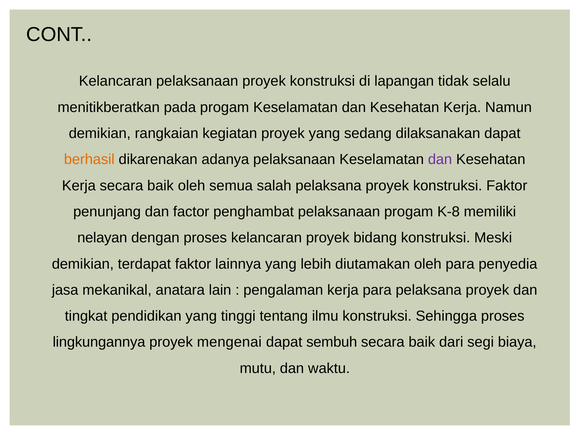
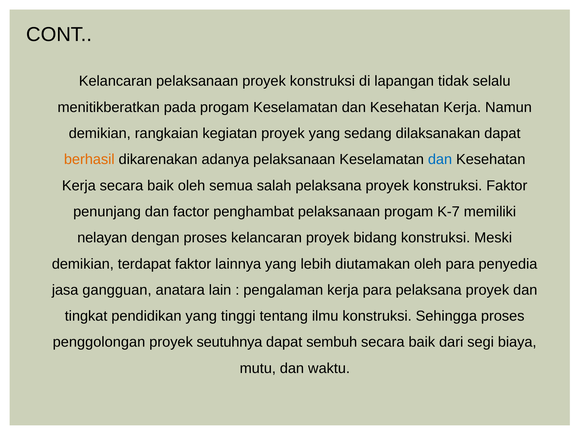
dan colour: purple -> blue (440, 160)
K-8: K-8 -> K-7 (449, 212)
mekanikal: mekanikal -> gangguan (117, 290)
lingkungannya: lingkungannya -> penggolongan (99, 342)
mengenai: mengenai -> seutuhnya (229, 342)
